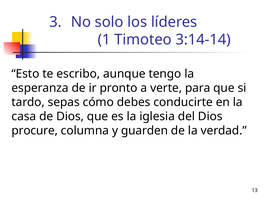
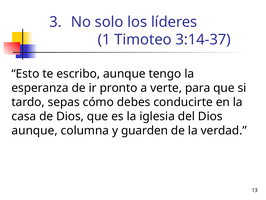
3:14-14: 3:14-14 -> 3:14-37 (203, 40)
procure: procure -> aunque (35, 130)
